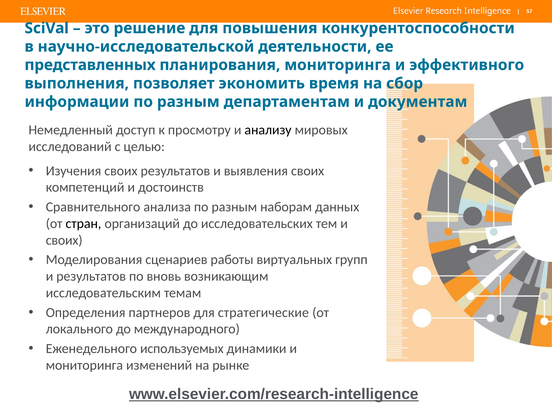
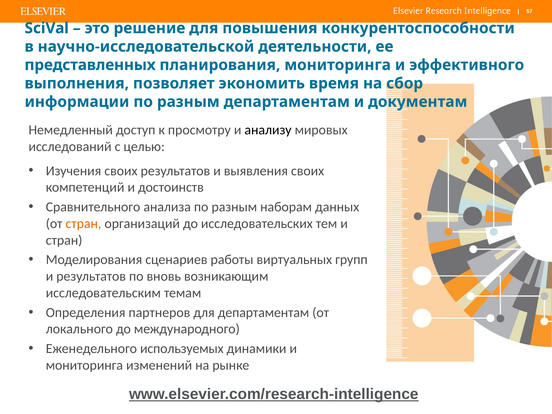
стран colour: black -> orange (83, 224)
своих: своих -> стран (64, 240)
для стратегические: стратегические -> департаментам (264, 313)
